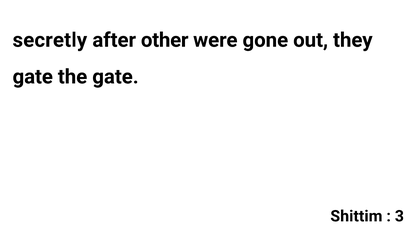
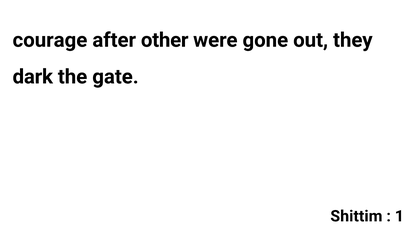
secretly: secretly -> courage (50, 40)
gate: gate -> dark (33, 77)
3: 3 -> 1 (399, 217)
